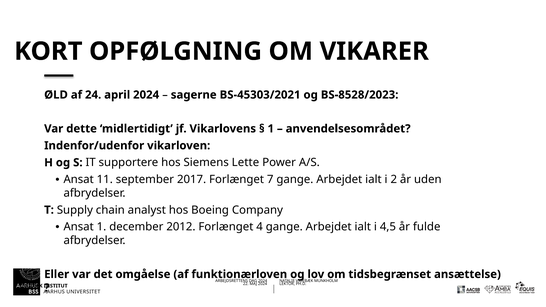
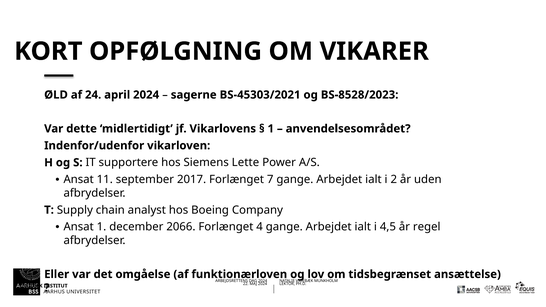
2012: 2012 -> 2066 (181, 227)
fulde: fulde -> regel (427, 227)
